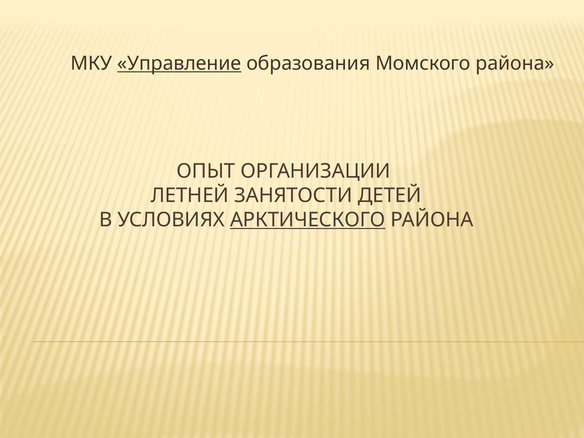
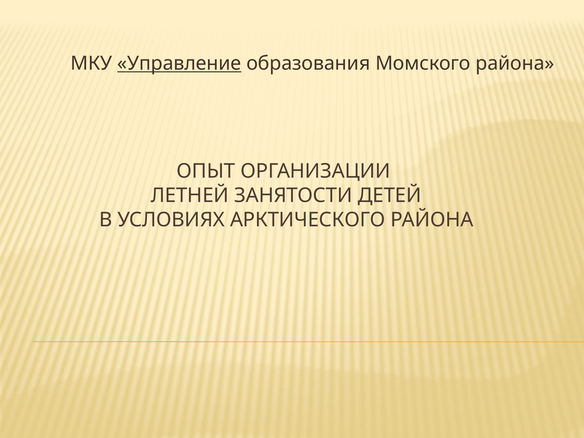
АРКТИЧЕСКОГО underline: present -> none (308, 220)
